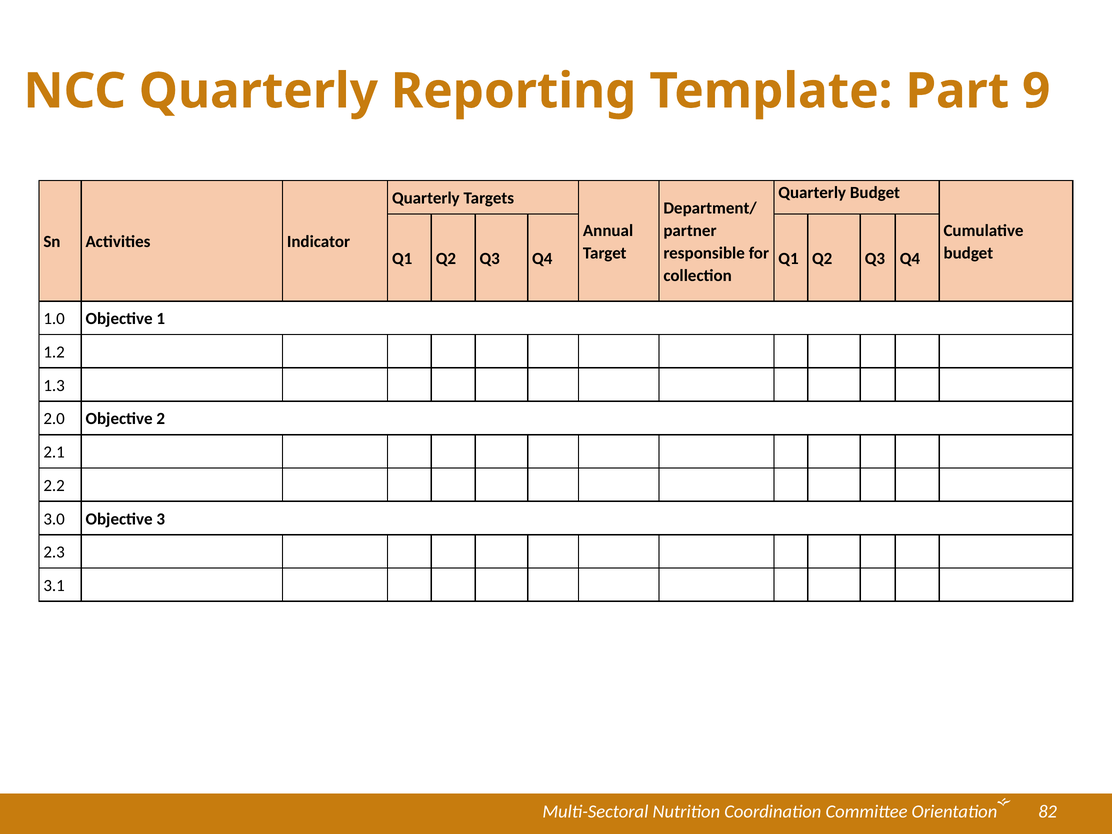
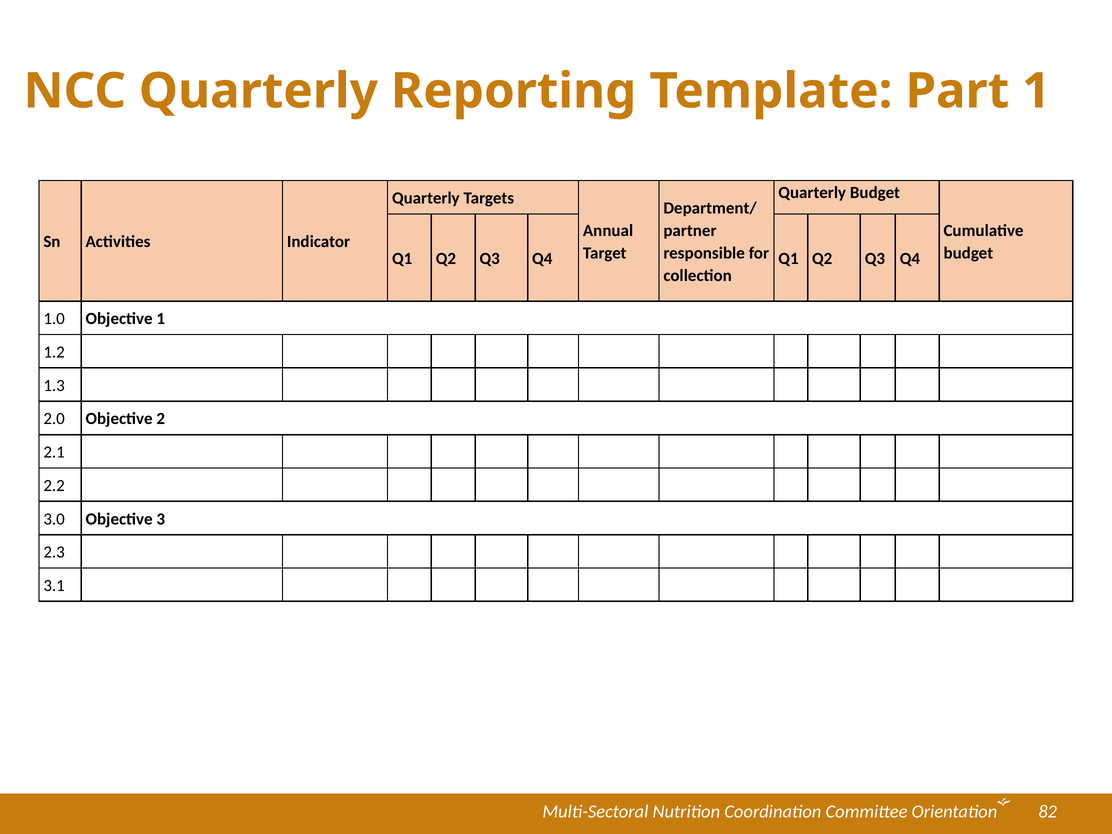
Part 9: 9 -> 1 (1036, 91)
